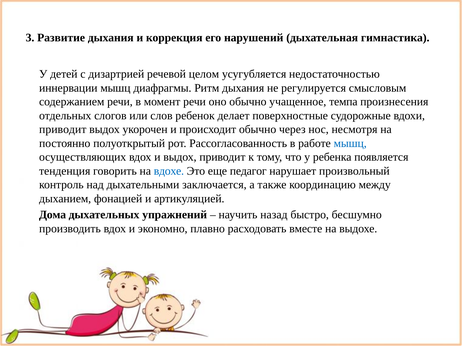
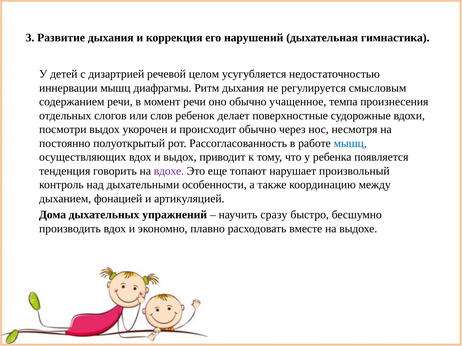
приводит: приводит -> посмотри (63, 130)
вдохе colour: blue -> purple (169, 171)
педагог: педагог -> топают (248, 171)
заключается: заключается -> особенности (214, 185)
назад: назад -> сразу (274, 215)
